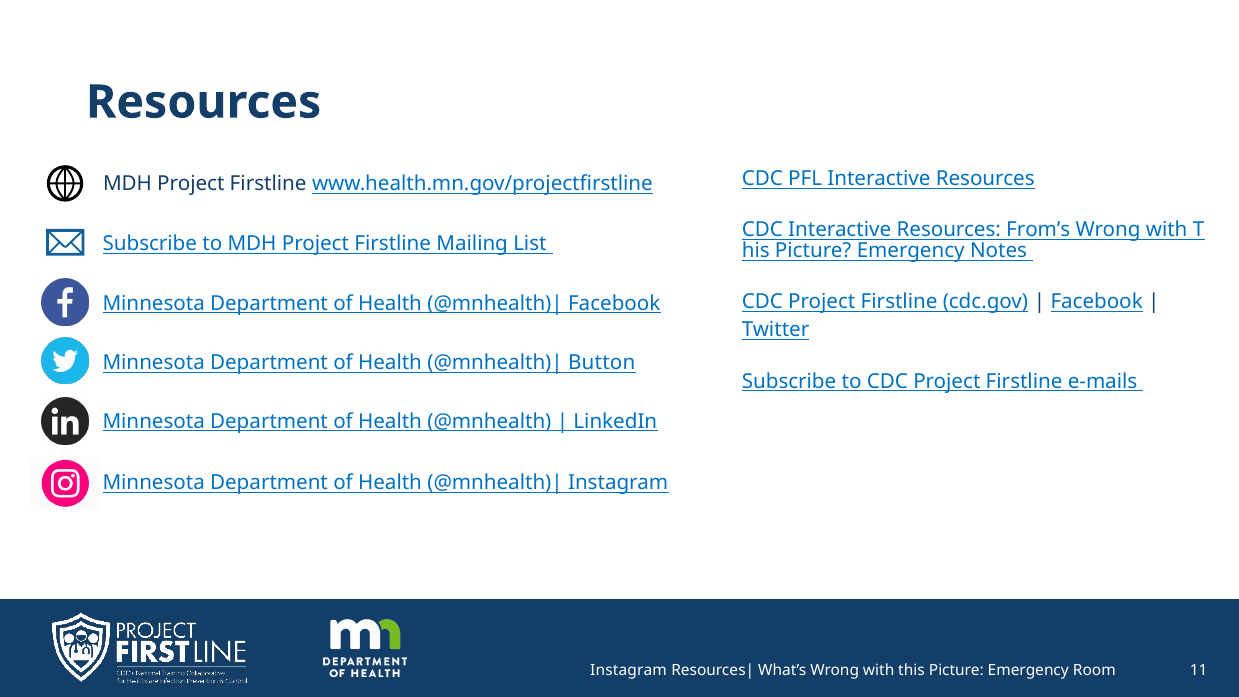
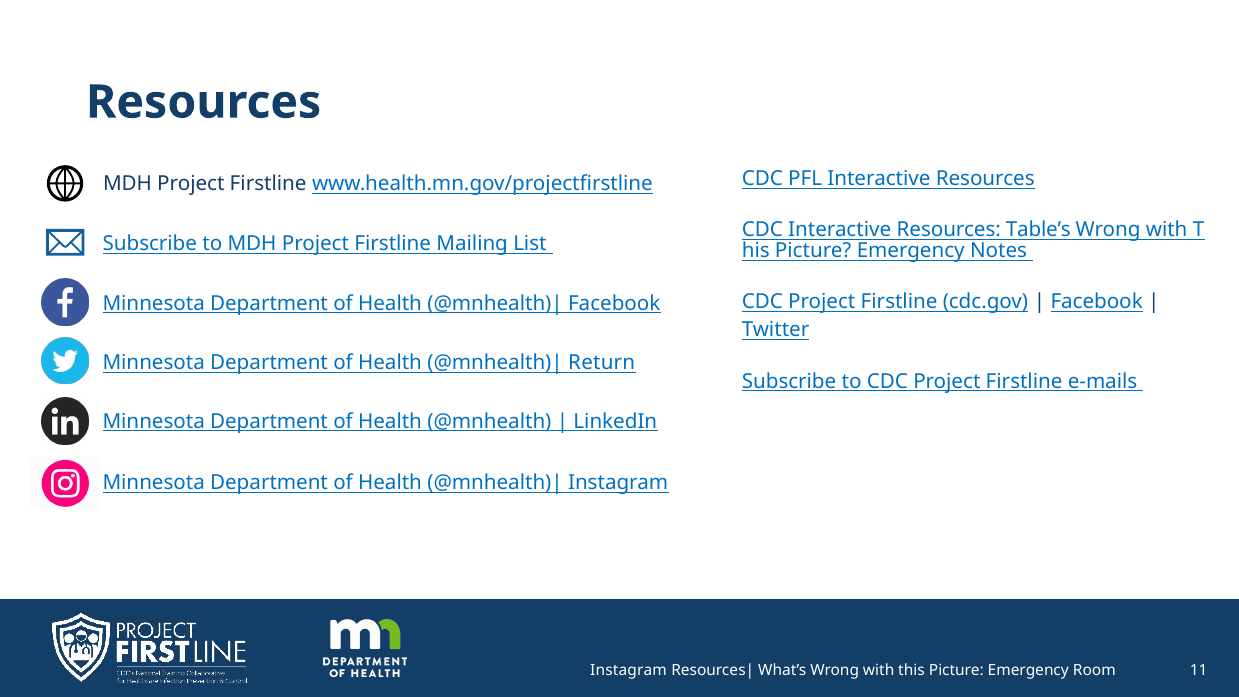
From’s: From’s -> Table’s (1038, 230)
Button: Button -> Return (602, 363)
